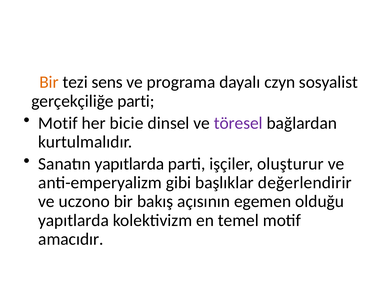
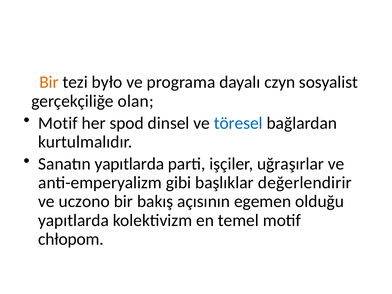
sens: sens -> było (107, 82)
gerçekçiliğe parti: parti -> olan (136, 101)
bicie: bicie -> spod (127, 123)
töresel colour: purple -> blue (238, 123)
oluşturur: oluşturur -> uğraşırlar (291, 164)
amacıdır: amacıdır -> chłopom (71, 239)
